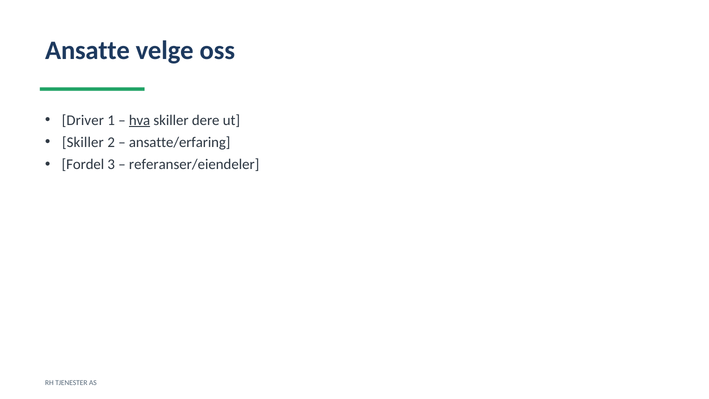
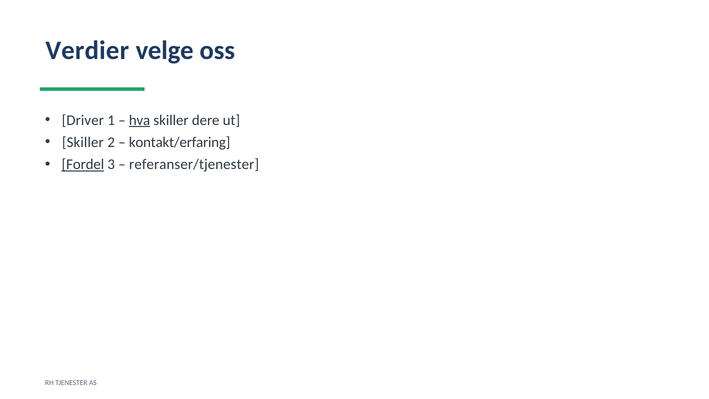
Ansatte: Ansatte -> Verdier (87, 51)
ansatte/erfaring: ansatte/erfaring -> kontakt/erfaring (180, 142)
Fordel underline: none -> present (83, 164)
referanser/eiendeler: referanser/eiendeler -> referanser/tjenester (194, 164)
